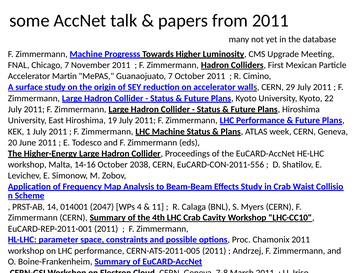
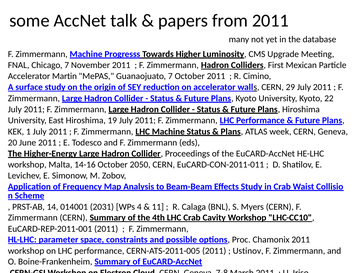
2038: 2038 -> 2050 (140, 165)
EuCARD-CON-2011-556: EuCARD-CON-2011-556 -> EuCARD-CON-2011-011 (221, 165)
2047: 2047 -> 2031 (102, 207)
Andrzej: Andrzej -> Ustinov (248, 251)
